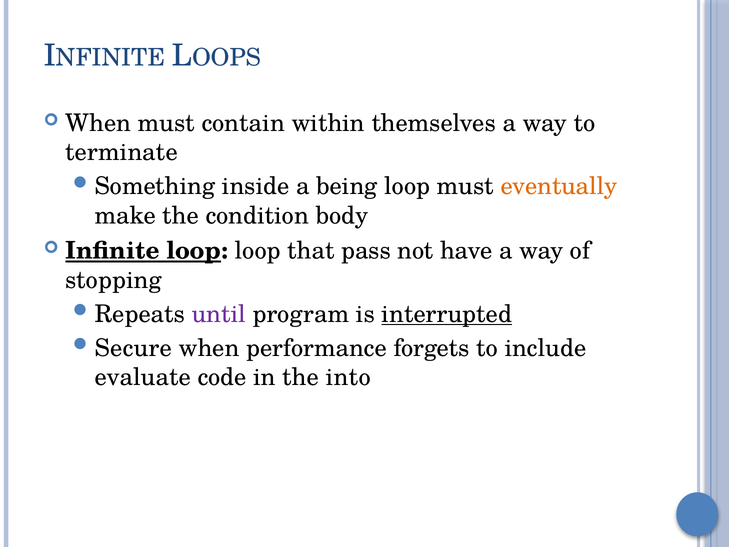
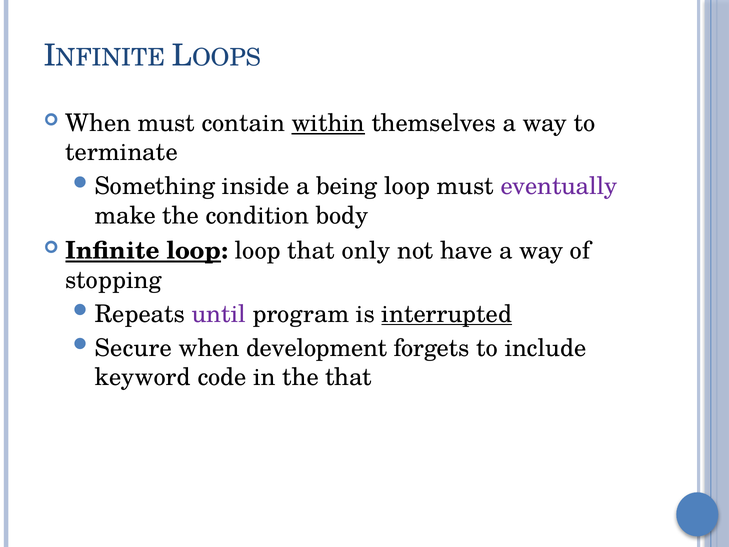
within underline: none -> present (328, 123)
eventually colour: orange -> purple (559, 186)
pass: pass -> only (366, 251)
performance: performance -> development (317, 348)
evaluate: evaluate -> keyword (143, 377)
the into: into -> that (349, 377)
